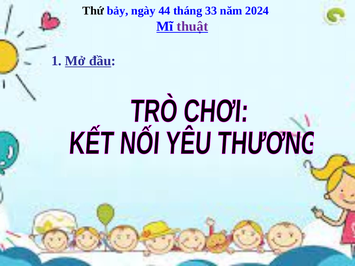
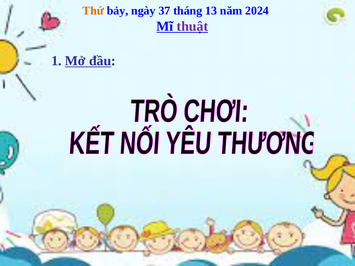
Thứ colour: black -> orange (93, 11)
44: 44 -> 37 (164, 11)
33: 33 -> 13 (211, 11)
